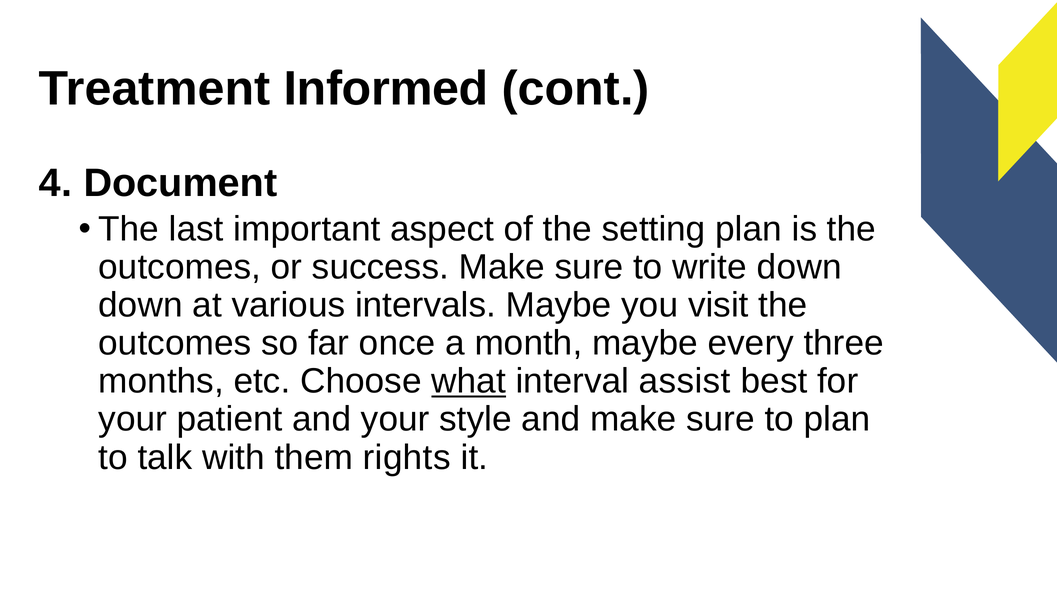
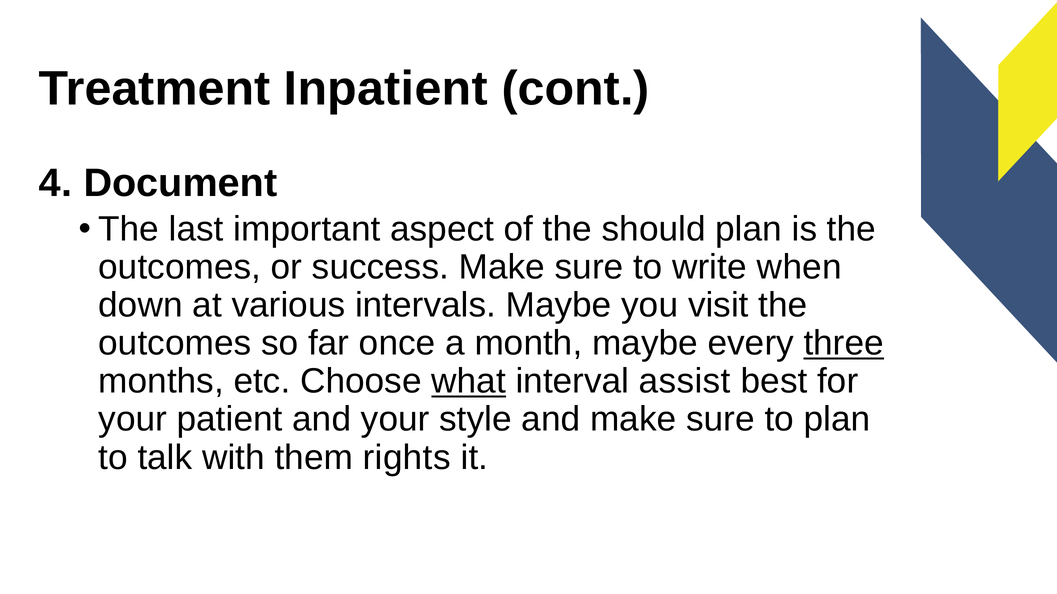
Informed: Informed -> Inpatient (386, 89)
setting: setting -> should (654, 229)
write down: down -> when (799, 267)
three underline: none -> present (844, 344)
